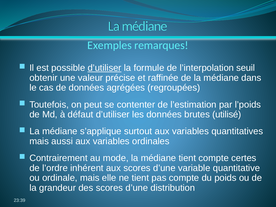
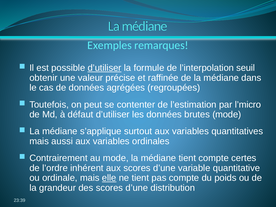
l’poids: l’poids -> l’micro (248, 105)
brutes utilisé: utilisé -> mode (227, 115)
elle underline: none -> present (109, 178)
